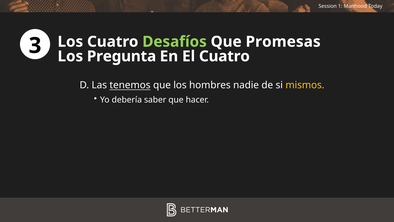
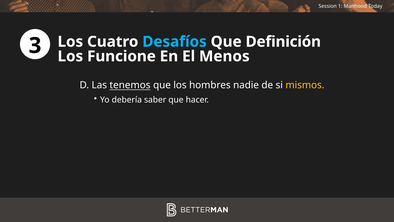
Desafíos colour: light green -> light blue (175, 42)
Promesas: Promesas -> Definición (283, 42)
Pregunta: Pregunta -> Funcione (121, 56)
El Cuatro: Cuatro -> Menos (224, 56)
